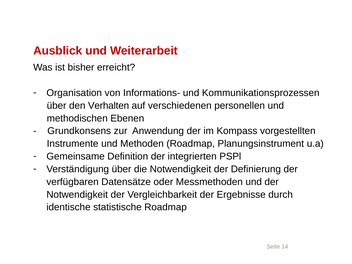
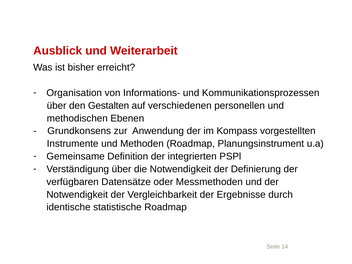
Verhalten: Verhalten -> Gestalten (109, 106)
